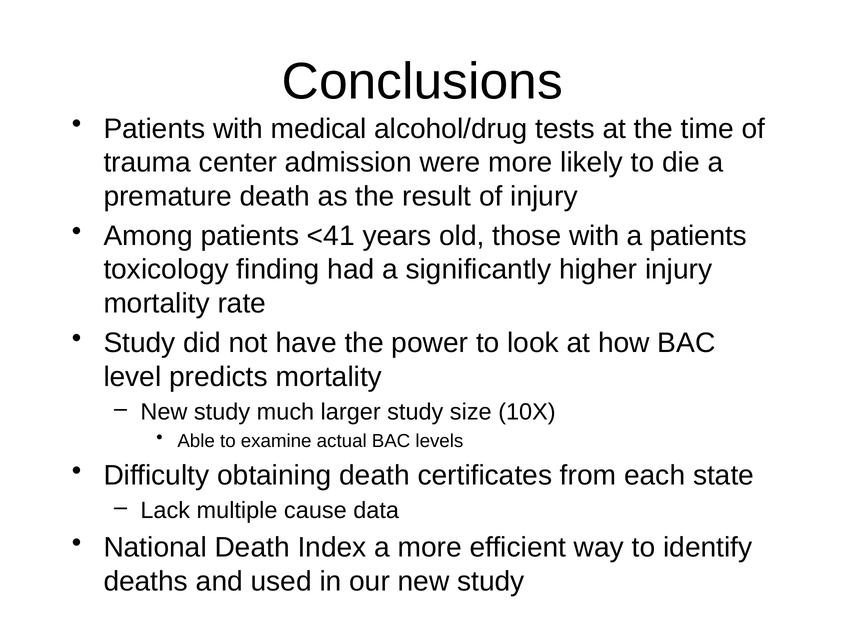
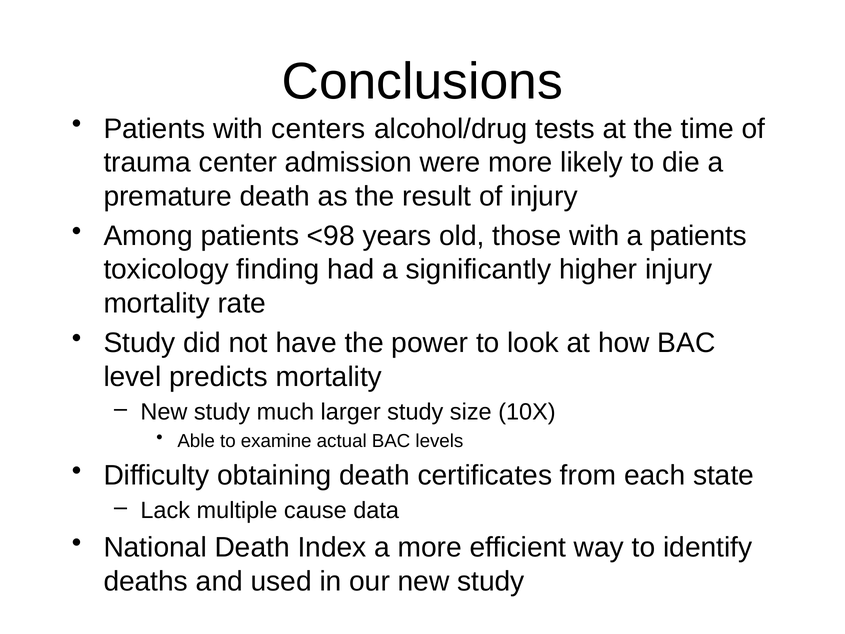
medical: medical -> centers (318, 129)
<41: <41 -> <98 (331, 236)
